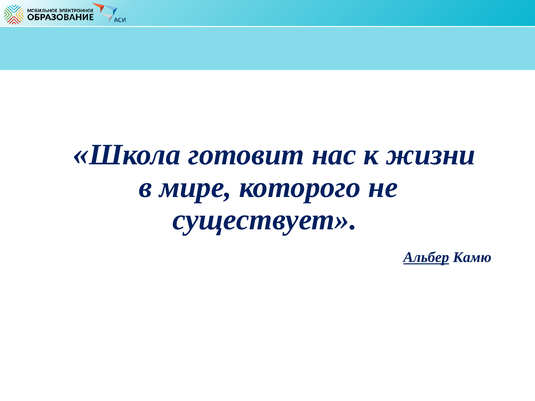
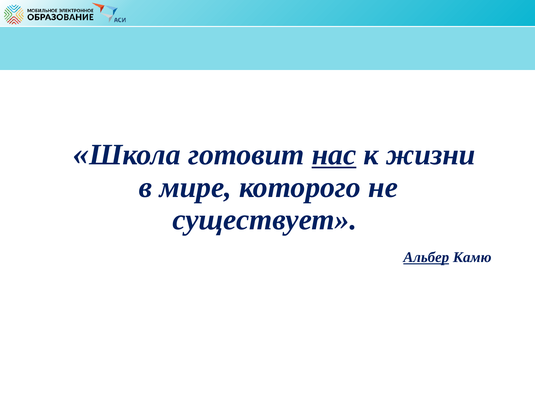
нас underline: none -> present (334, 155)
